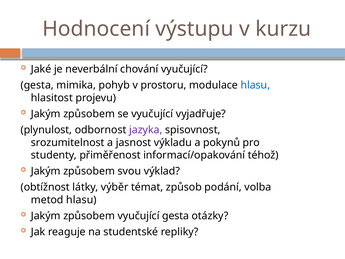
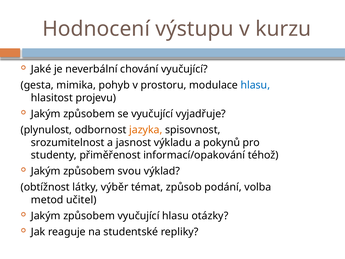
jazyka colour: purple -> orange (146, 130)
metod hlasu: hlasu -> učitel (81, 200)
způsobem vyučující gesta: gesta -> hlasu (176, 216)
